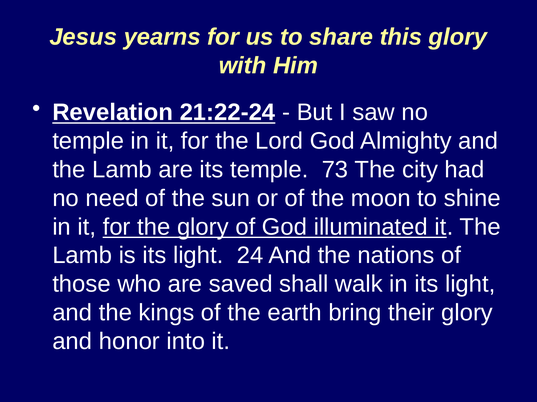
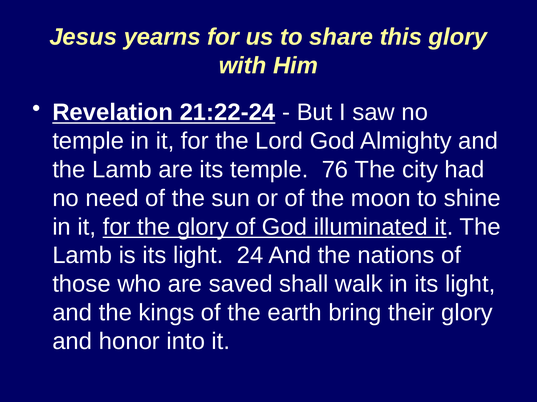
73: 73 -> 76 (335, 170)
